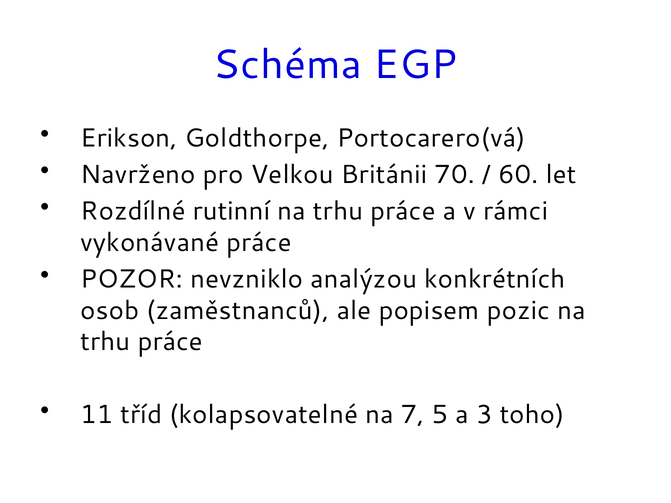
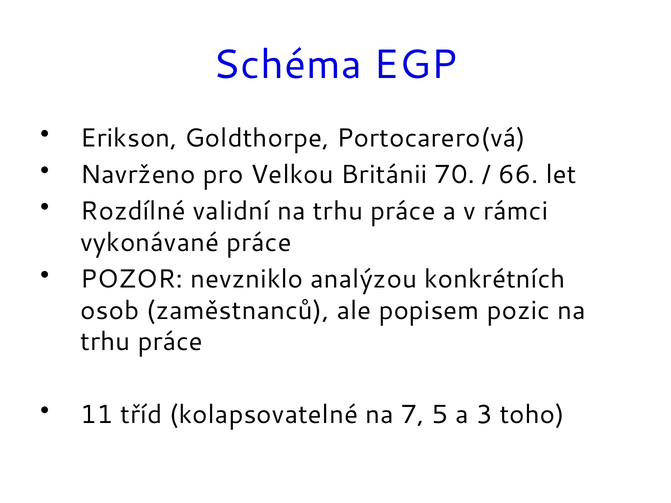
60: 60 -> 66 (518, 175)
rutinní: rutinní -> validní (231, 211)
